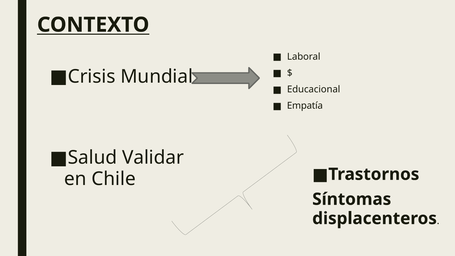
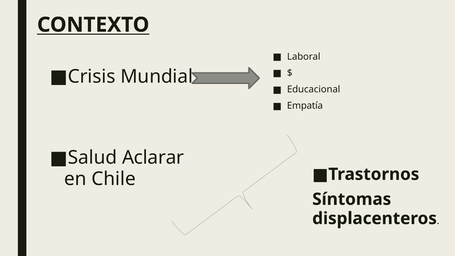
Validar: Validar -> Aclarar (153, 158)
